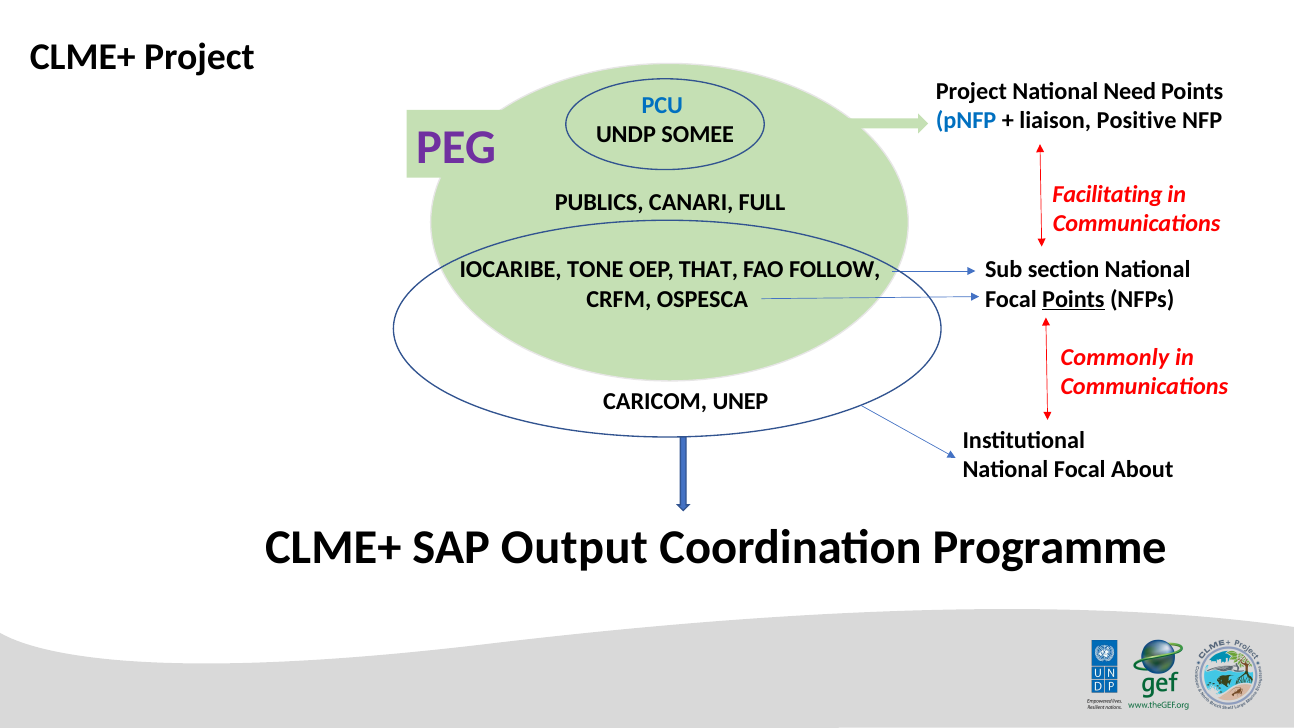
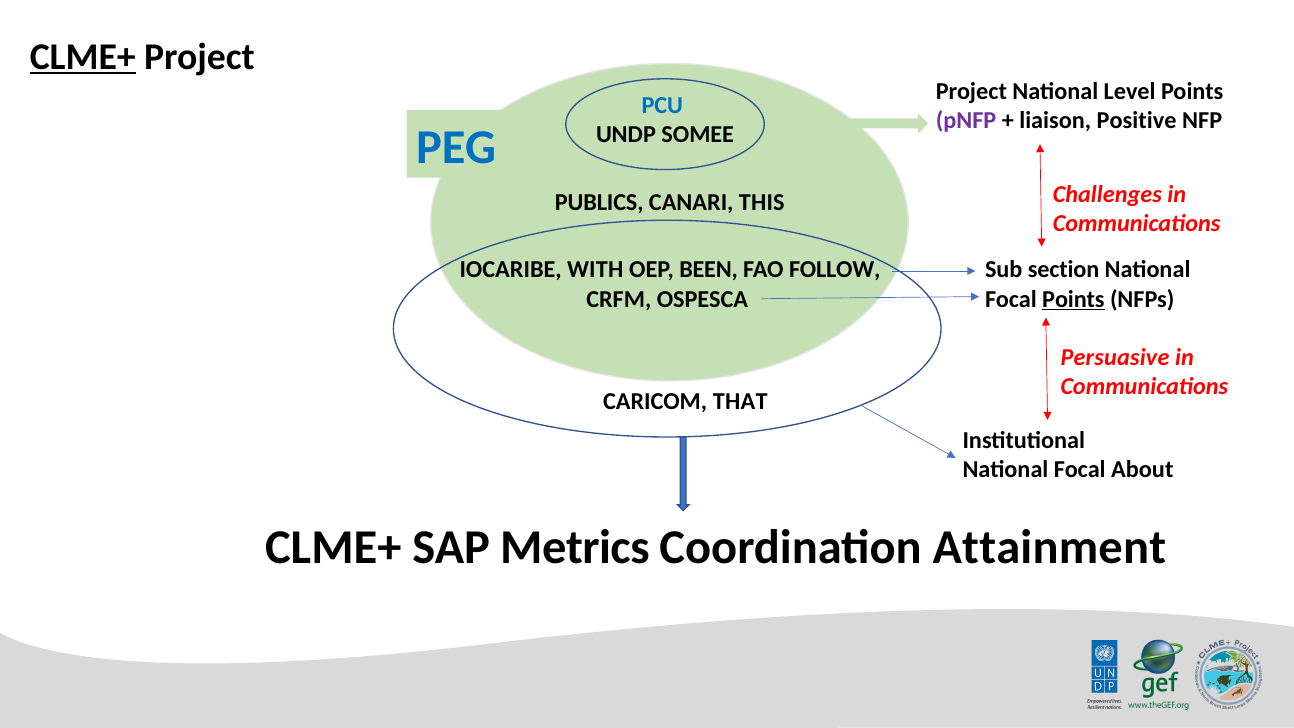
CLME+ underline: none -> present (83, 57)
Need: Need -> Level (1130, 91)
pNFP colour: blue -> purple (966, 120)
PEG colour: purple -> blue (456, 147)
Facilitating: Facilitating -> Challenges (1107, 194)
FULL: FULL -> THIS (762, 202)
TONE: TONE -> WITH (595, 270)
THAT: THAT -> BEEN (709, 270)
Commonly: Commonly -> Persuasive (1115, 358)
UNEP: UNEP -> THAT (740, 402)
Output: Output -> Metrics (575, 548)
Programme: Programme -> Attainment (1049, 548)
